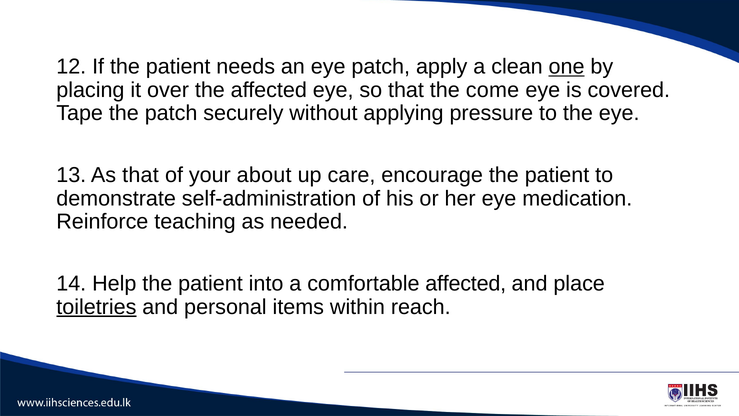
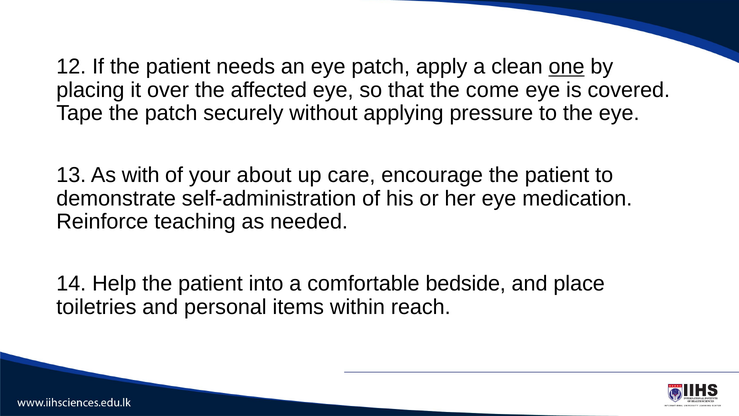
As that: that -> with (141, 175)
comfortable affected: affected -> bedside (466, 283)
toiletries underline: present -> none (96, 307)
